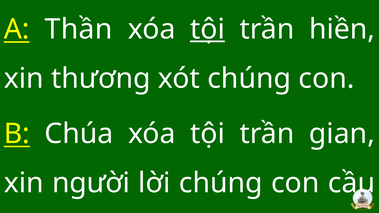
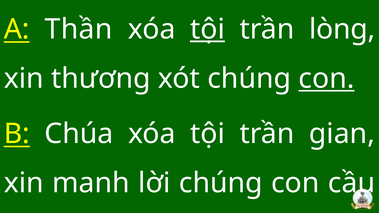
hiền: hiền -> lòng (342, 29)
con underline: none -> present (326, 79)
người: người -> manh (91, 183)
